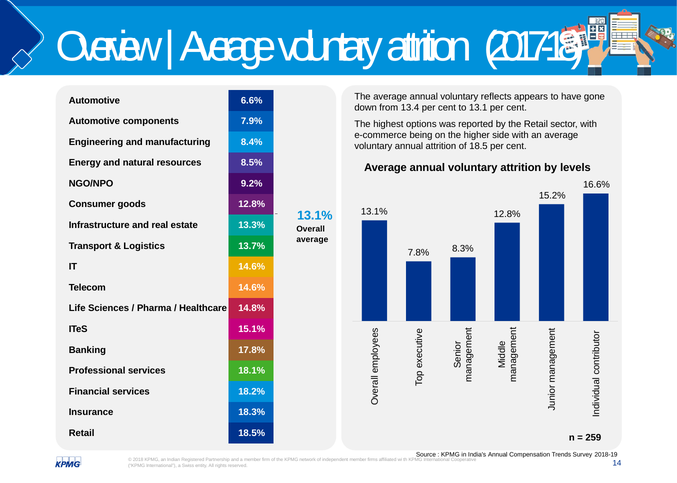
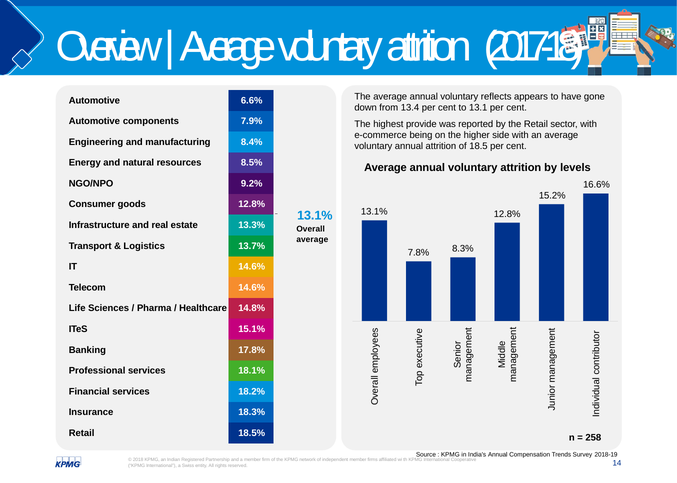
options: options -> provide (421, 124)
259: 259 -> 258 (593, 437)
